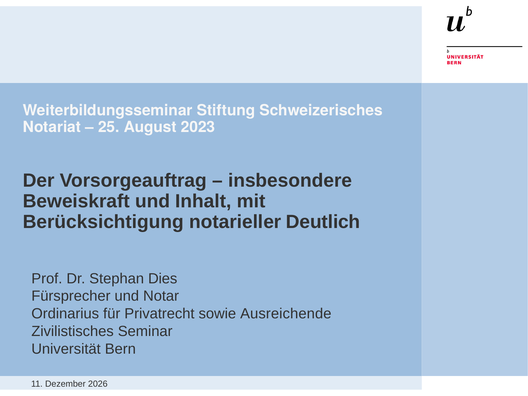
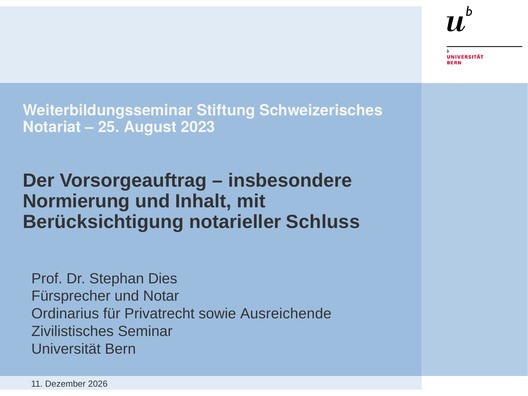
Beweiskraft: Beweiskraft -> Normierung (76, 201)
Deutlich: Deutlich -> Schluss (323, 222)
